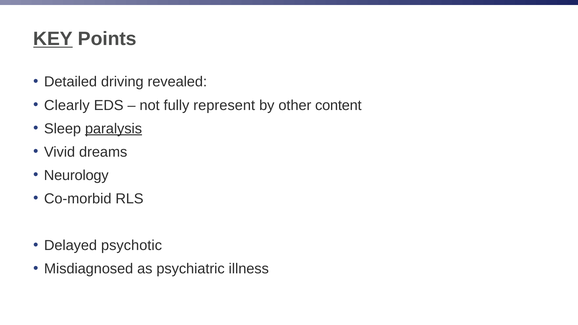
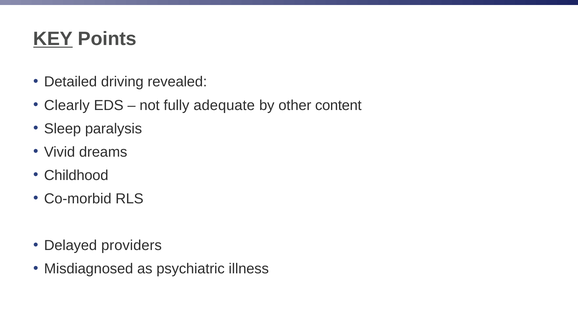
represent: represent -> adequate (224, 105)
paralysis underline: present -> none (114, 129)
Neurology: Neurology -> Childhood (76, 175)
psychotic: psychotic -> providers (132, 245)
